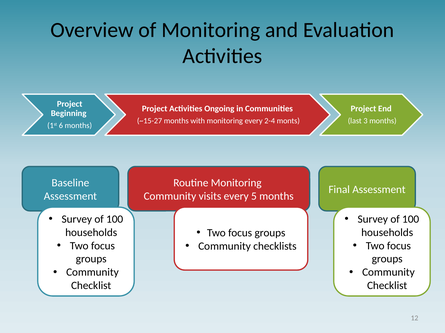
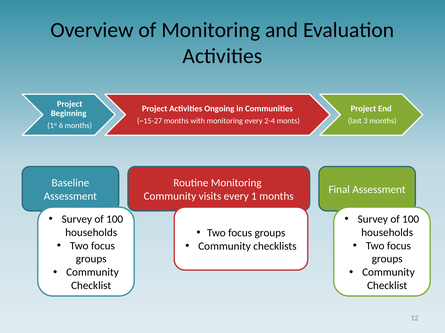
5: 5 -> 1 (254, 197)
